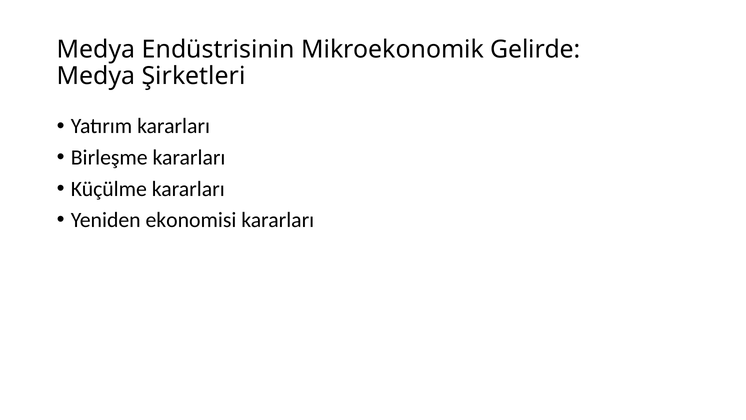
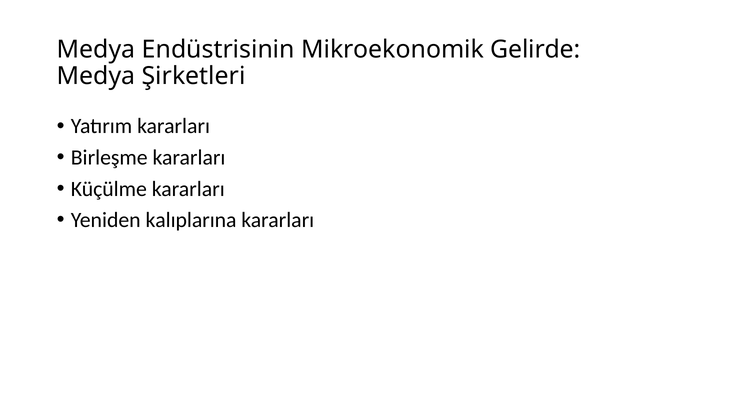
ekonomisi: ekonomisi -> kalıplarına (191, 220)
